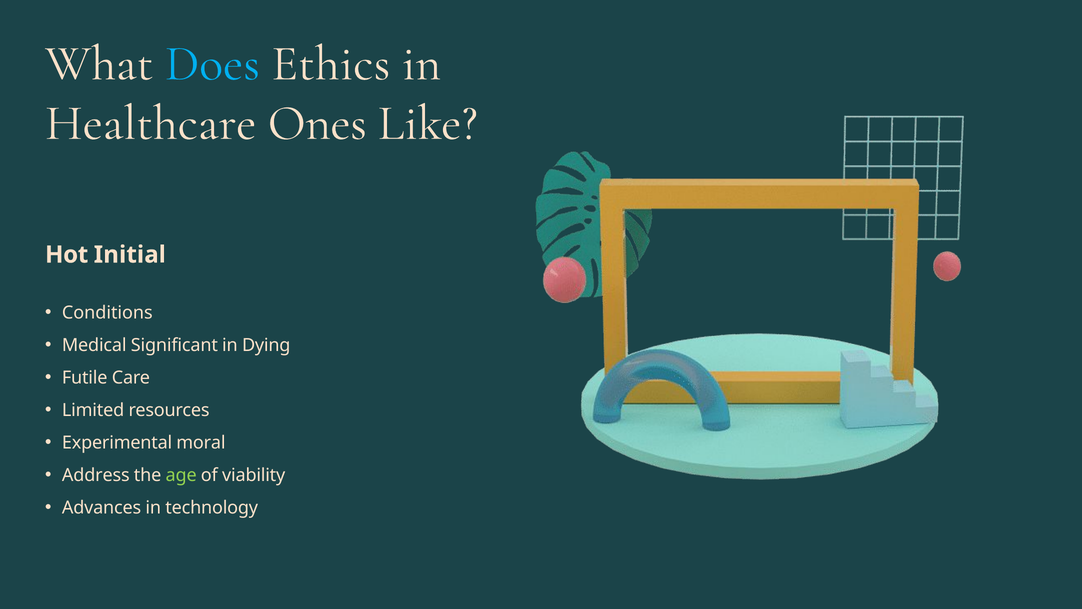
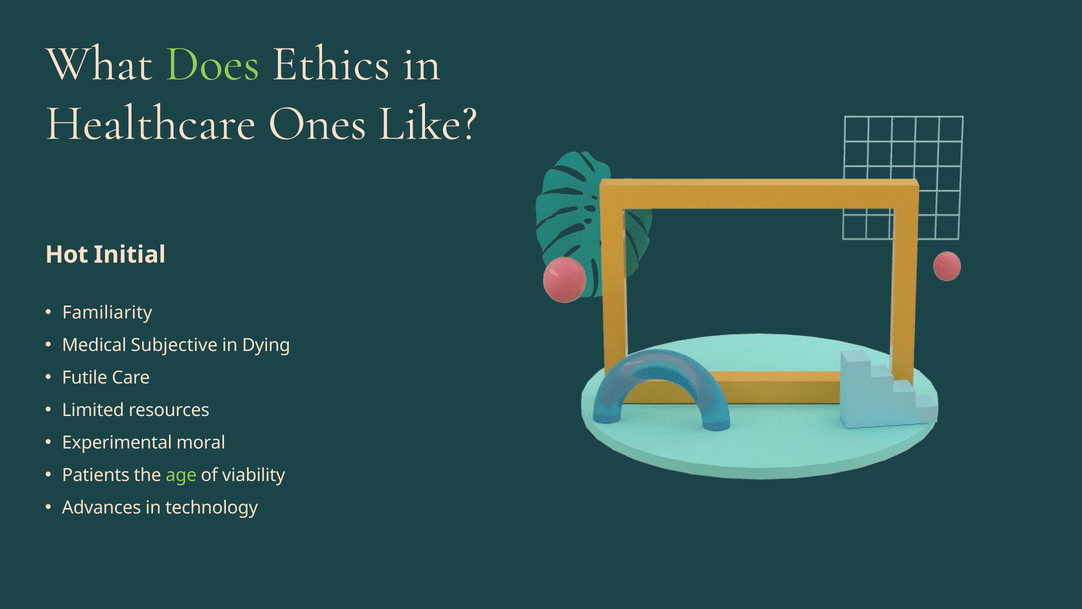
Does colour: light blue -> light green (212, 63)
Conditions: Conditions -> Familiarity (107, 313)
Significant: Significant -> Subjective (174, 345)
Address: Address -> Patients (96, 475)
